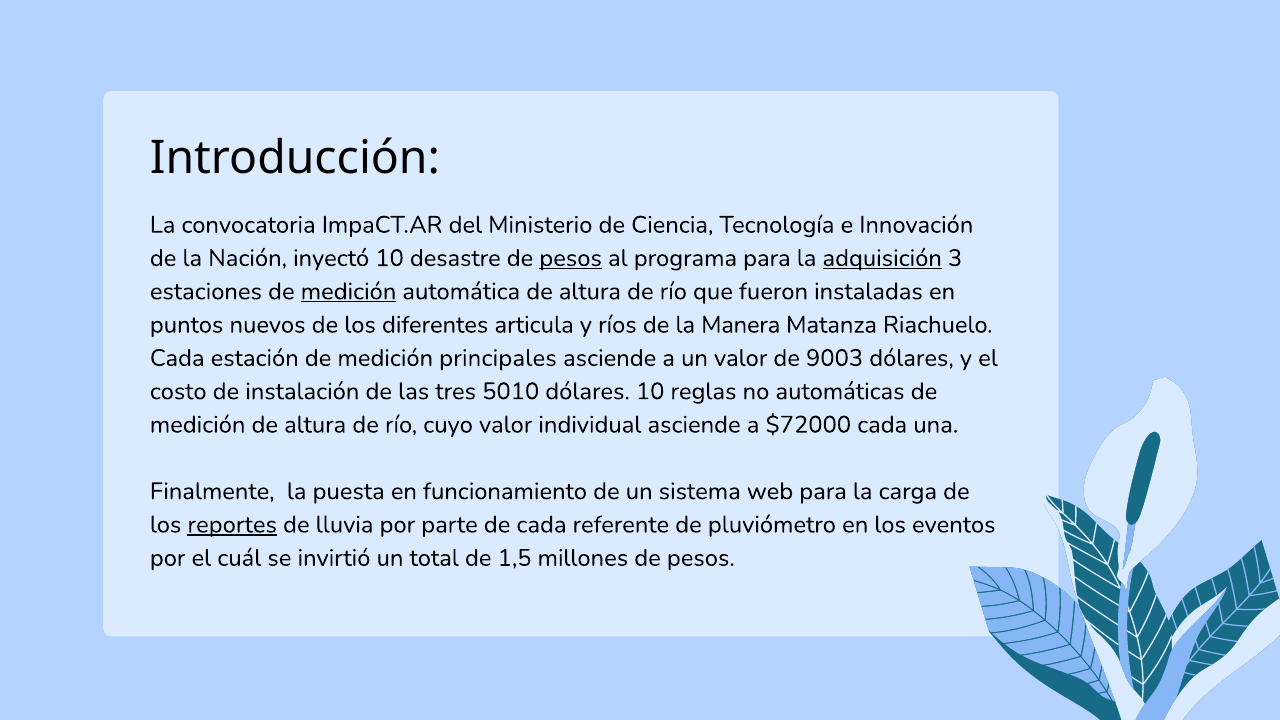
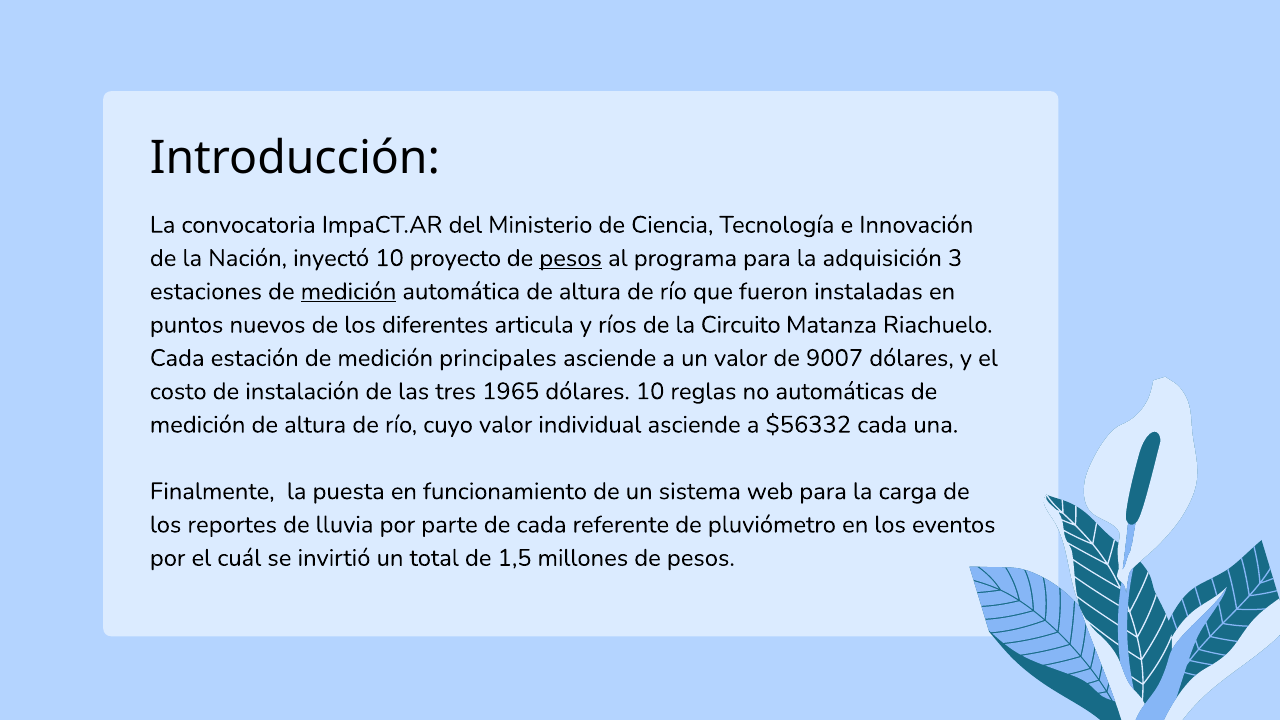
desastre: desastre -> proyecto (455, 258)
adquisición underline: present -> none (882, 258)
Manera: Manera -> Circuito (741, 325)
9003: 9003 -> 9007 (835, 358)
5010: 5010 -> 1965 (511, 391)
$72000: $72000 -> $56332 (808, 425)
reportes underline: present -> none (232, 525)
